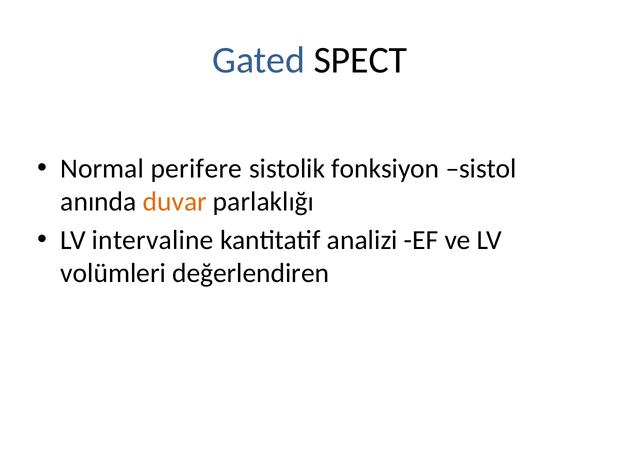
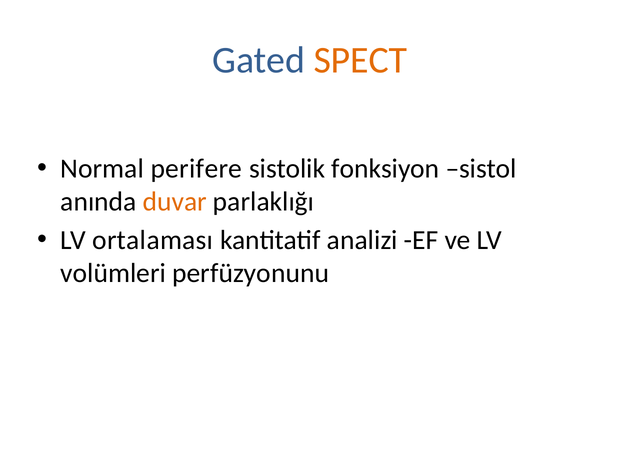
SPECT colour: black -> orange (361, 60)
intervaline: intervaline -> ortalaması (153, 240)
değerlendiren: değerlendiren -> perfüzyonunu (251, 273)
